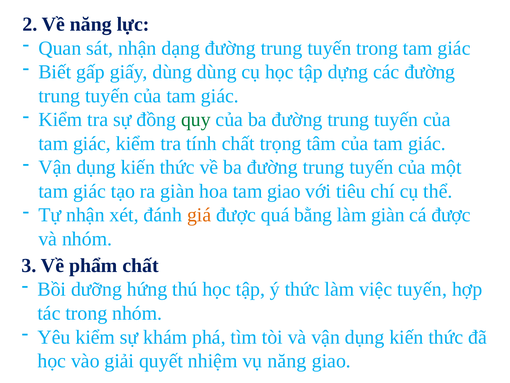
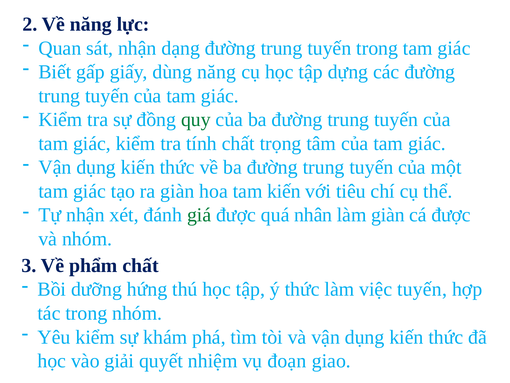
dùng dùng: dùng -> năng (217, 72)
tam giao: giao -> kiến (284, 191)
giá colour: orange -> green (199, 215)
bằng: bằng -> nhân (313, 215)
vụ năng: năng -> đoạn (287, 360)
